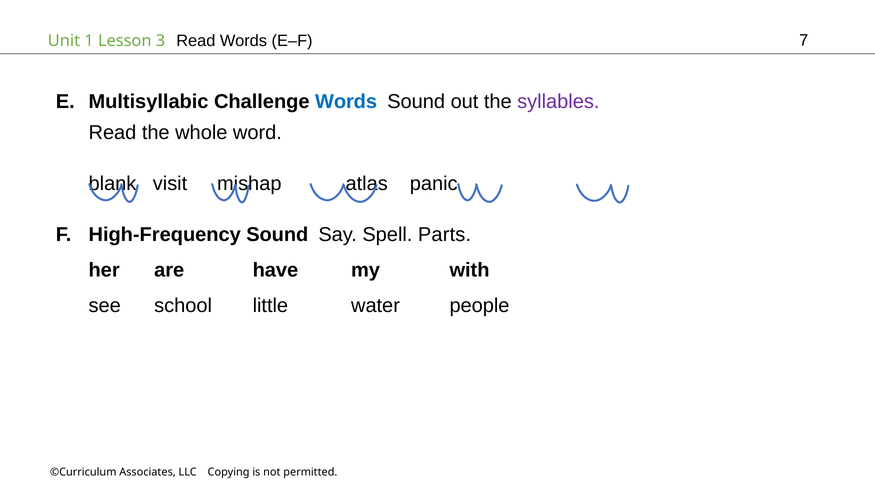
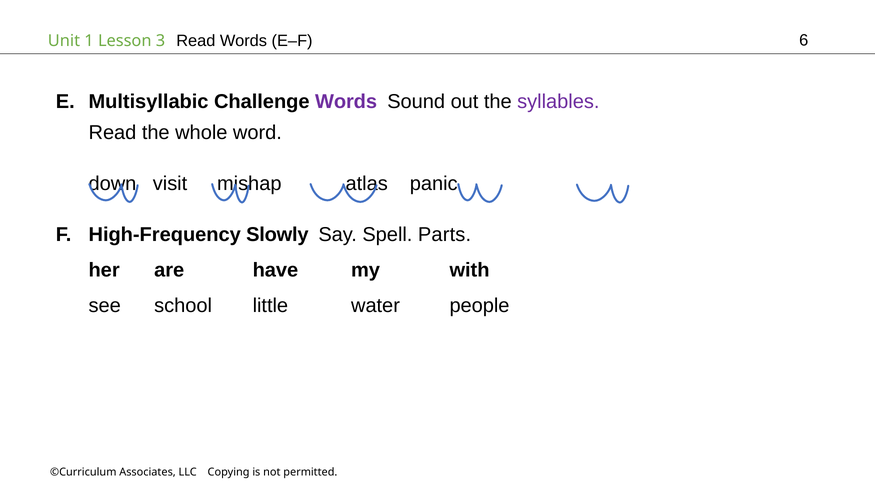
7: 7 -> 6 (804, 40)
Words colour: blue -> purple (346, 102)
blank: blank -> down (112, 184)
High-Frequency Sound: Sound -> Slowly (277, 235)
